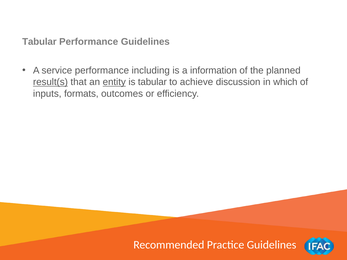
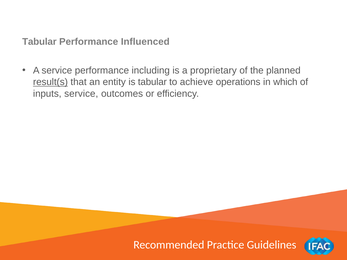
Performance Guidelines: Guidelines -> Influenced (145, 42)
information: information -> proprietary (213, 71)
entity underline: present -> none (114, 82)
discussion: discussion -> operations (238, 82)
inputs formats: formats -> service (81, 94)
